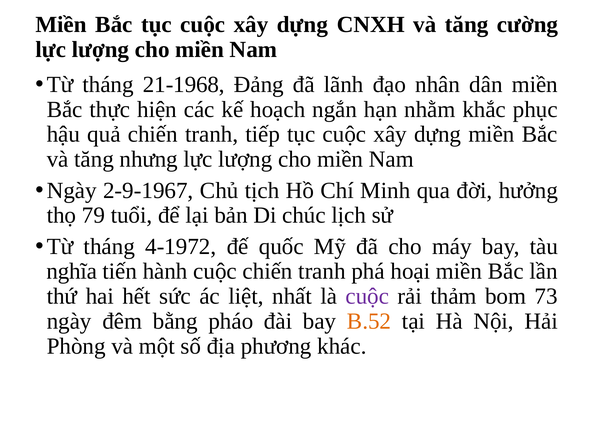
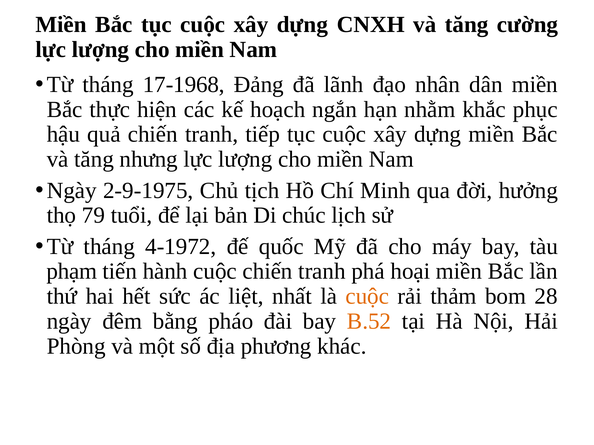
21-1968: 21-1968 -> 17-1968 (184, 85)
2-9-1967: 2-9-1967 -> 2-9-1975 (148, 191)
nghĩa: nghĩa -> phạm (72, 272)
cuộc colour: purple -> orange (367, 297)
73: 73 -> 28 (546, 297)
